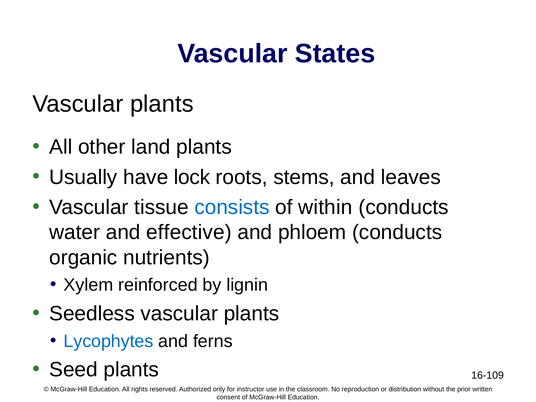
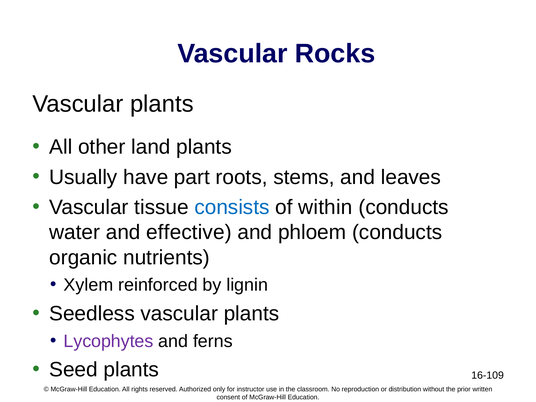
States: States -> Rocks (335, 54)
lock: lock -> part (192, 177)
Lycophytes colour: blue -> purple (109, 341)
